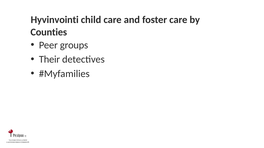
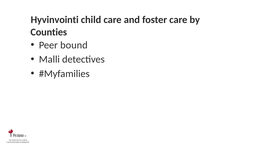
groups: groups -> bound (74, 45)
Their: Their -> Malli (49, 60)
